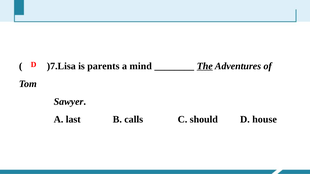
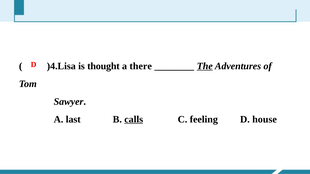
)7.Lisa: )7.Lisa -> )4.Lisa (61, 66)
parents: parents -> thought (103, 66)
mind: mind -> there (141, 66)
calls underline: none -> present (134, 120)
should: should -> feeling (204, 120)
